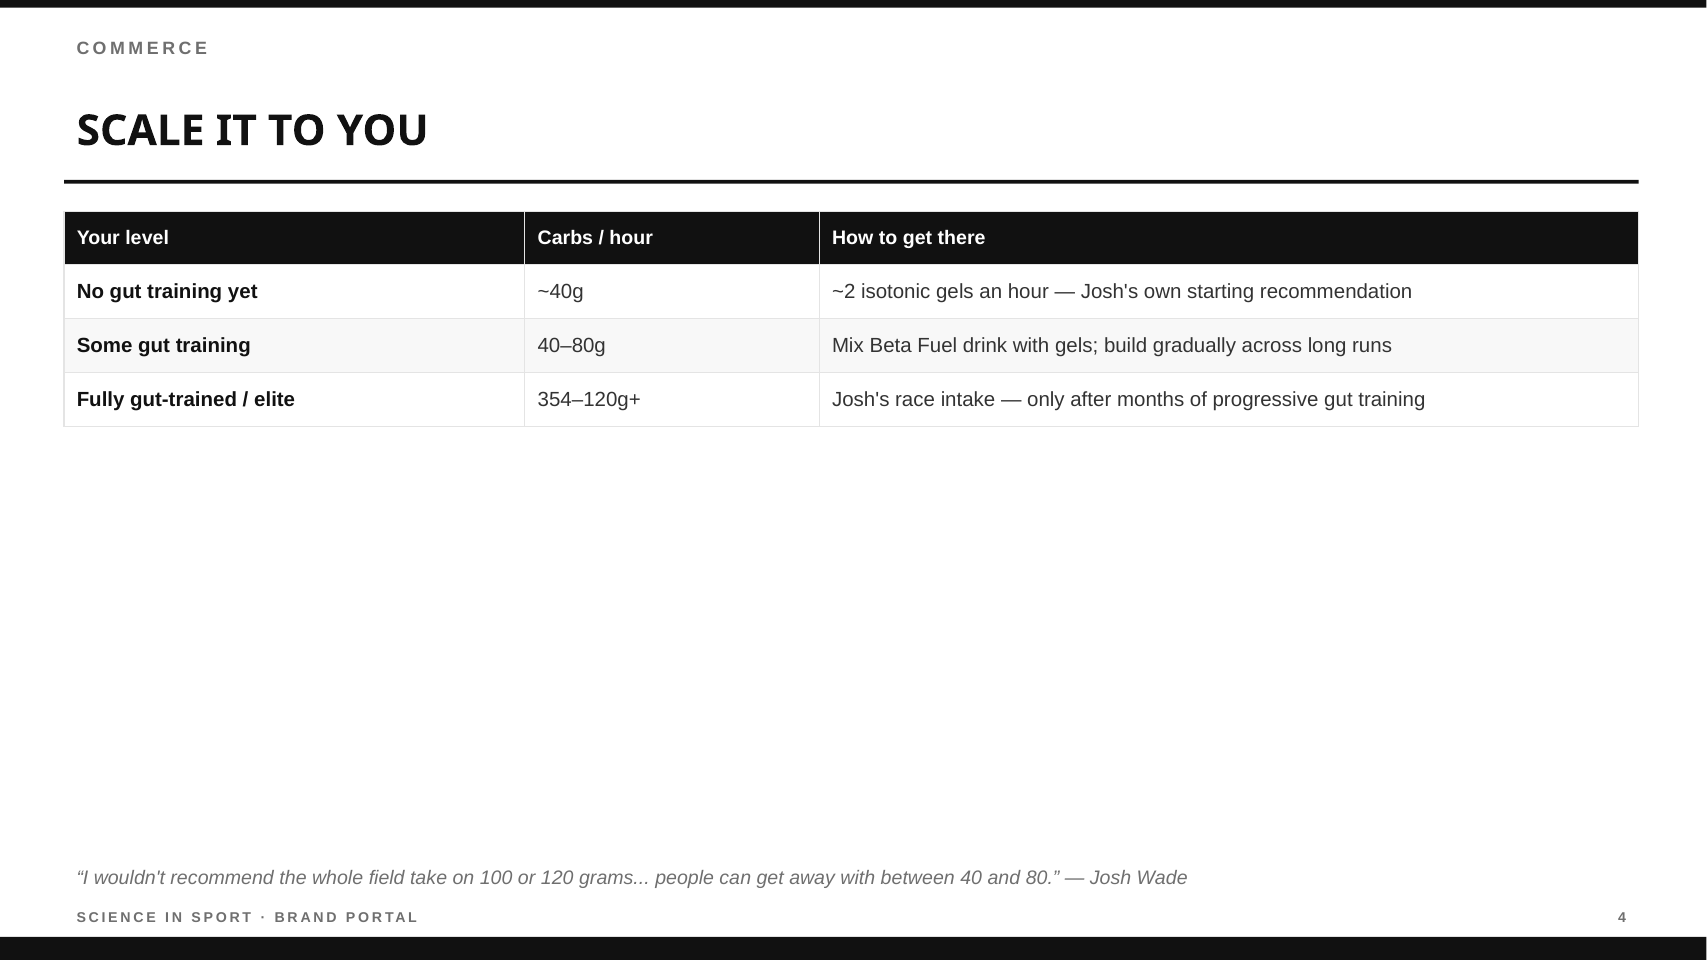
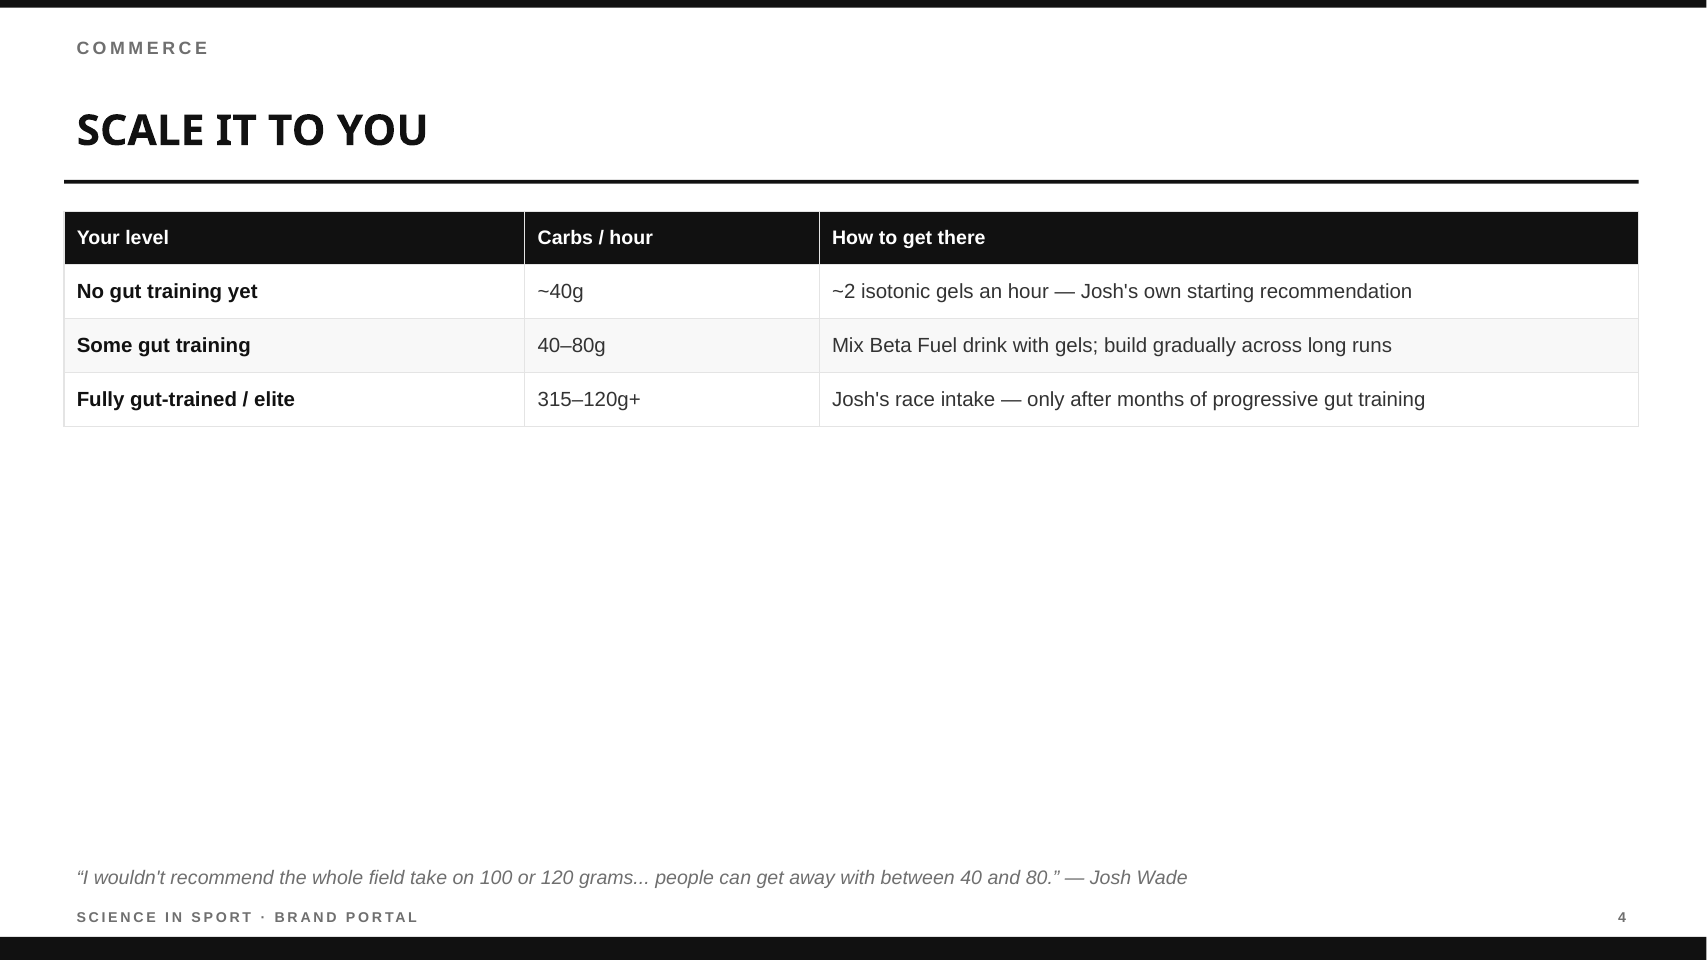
354–120g+: 354–120g+ -> 315–120g+ (589, 400)
